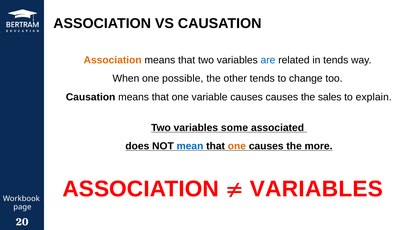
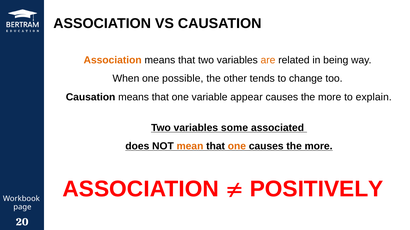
are colour: blue -> orange (268, 60)
in tends: tends -> being (336, 60)
variable causes: causes -> appear (247, 97)
sales: sales -> more (330, 97)
mean colour: blue -> orange (190, 146)
VARIABLES: VARIABLES -> POSITIVELY (317, 190)
